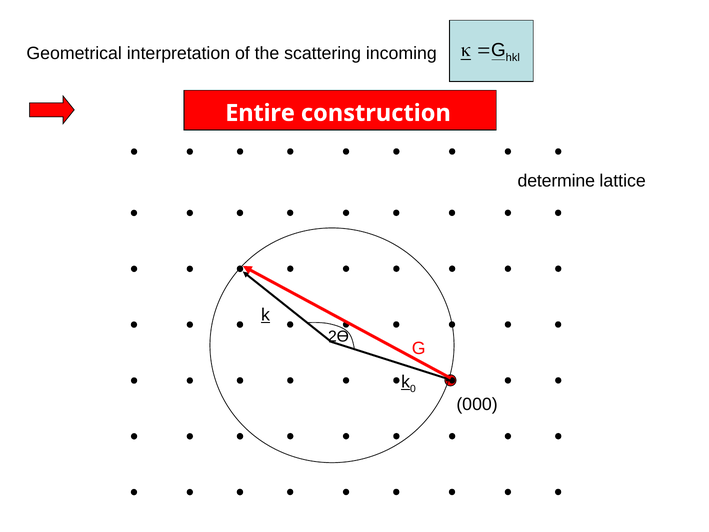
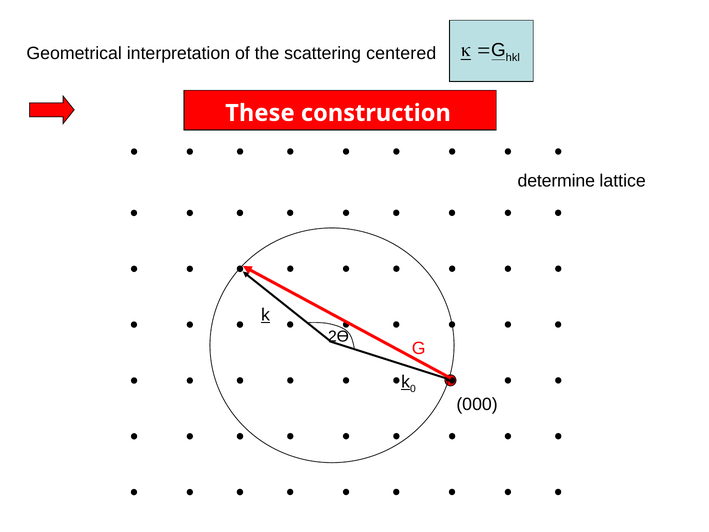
incoming: incoming -> centered (401, 53)
Entire: Entire -> These (260, 113)
